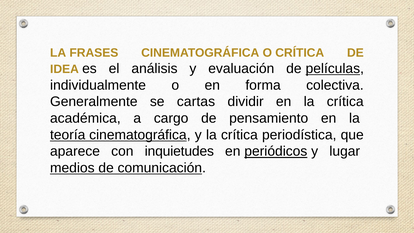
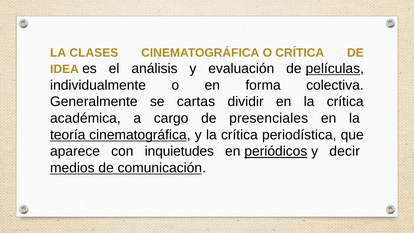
FRASES: FRASES -> CLASES (94, 53)
pensamiento: pensamiento -> presenciales (269, 118)
lugar: lugar -> decir (345, 151)
